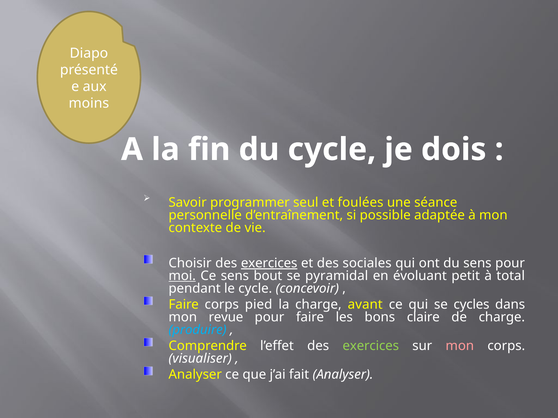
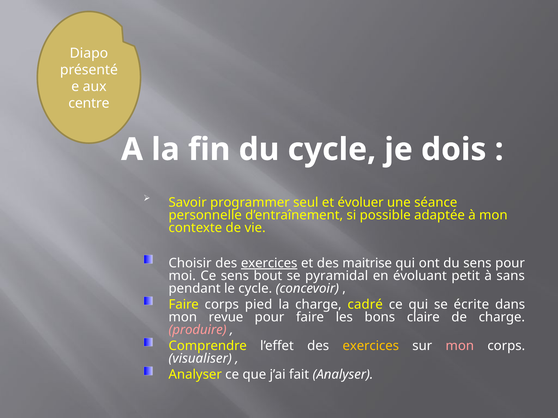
moins: moins -> centre (89, 104)
foulées: foulées -> évoluer (361, 203)
sociales: sociales -> maitrise (367, 263)
moi underline: present -> none (182, 276)
total: total -> sans (511, 276)
avant: avant -> cadré (365, 305)
cycles: cycles -> écrite (471, 305)
produire colour: light blue -> pink (198, 330)
exercices colour: light green -> yellow (371, 346)
